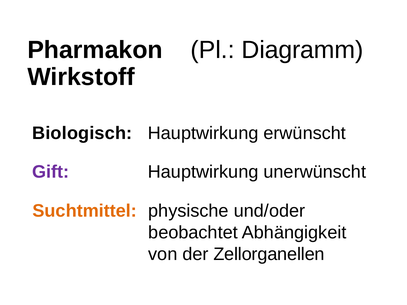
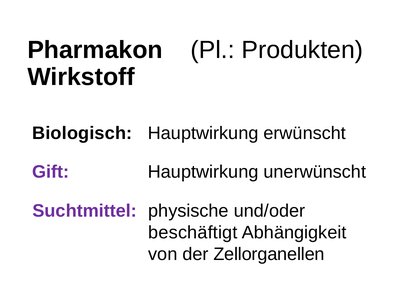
Diagramm: Diagramm -> Produkten (302, 50)
Suchtmittel colour: orange -> purple (85, 211)
beobachtet: beobachtet -> beschäftigt (193, 233)
